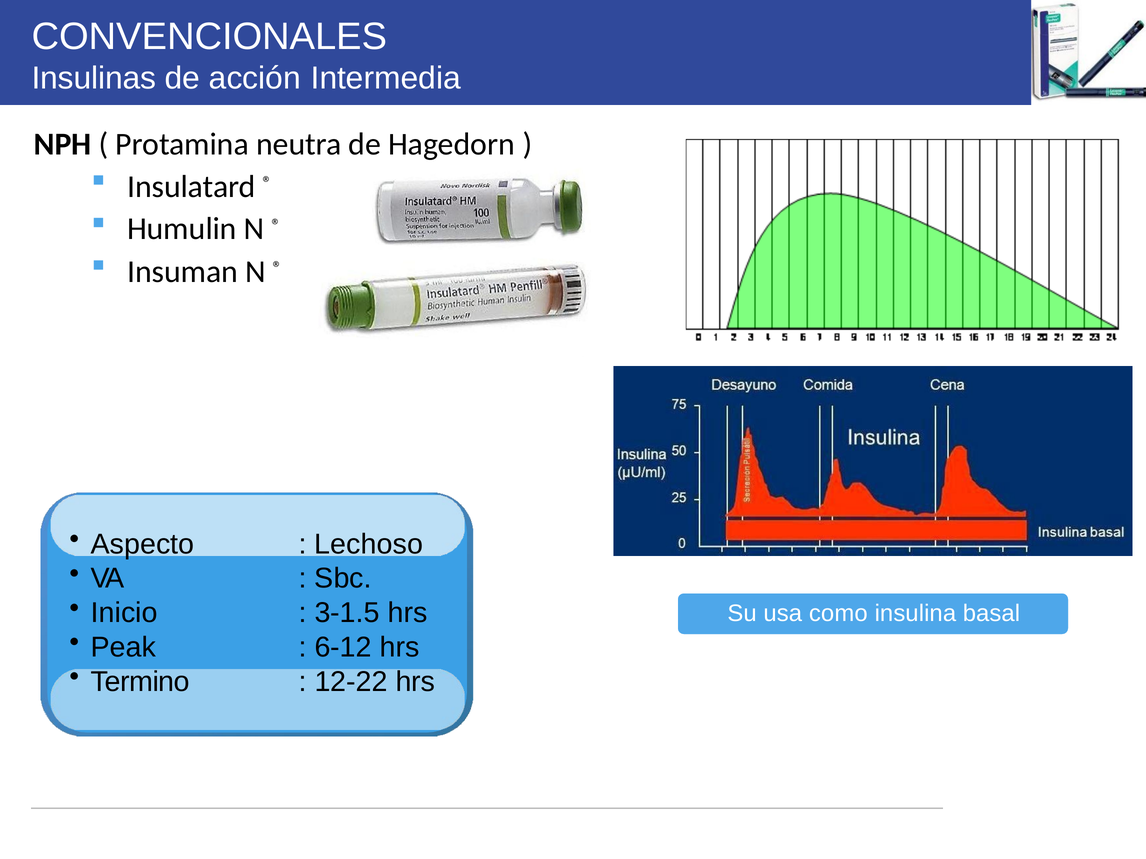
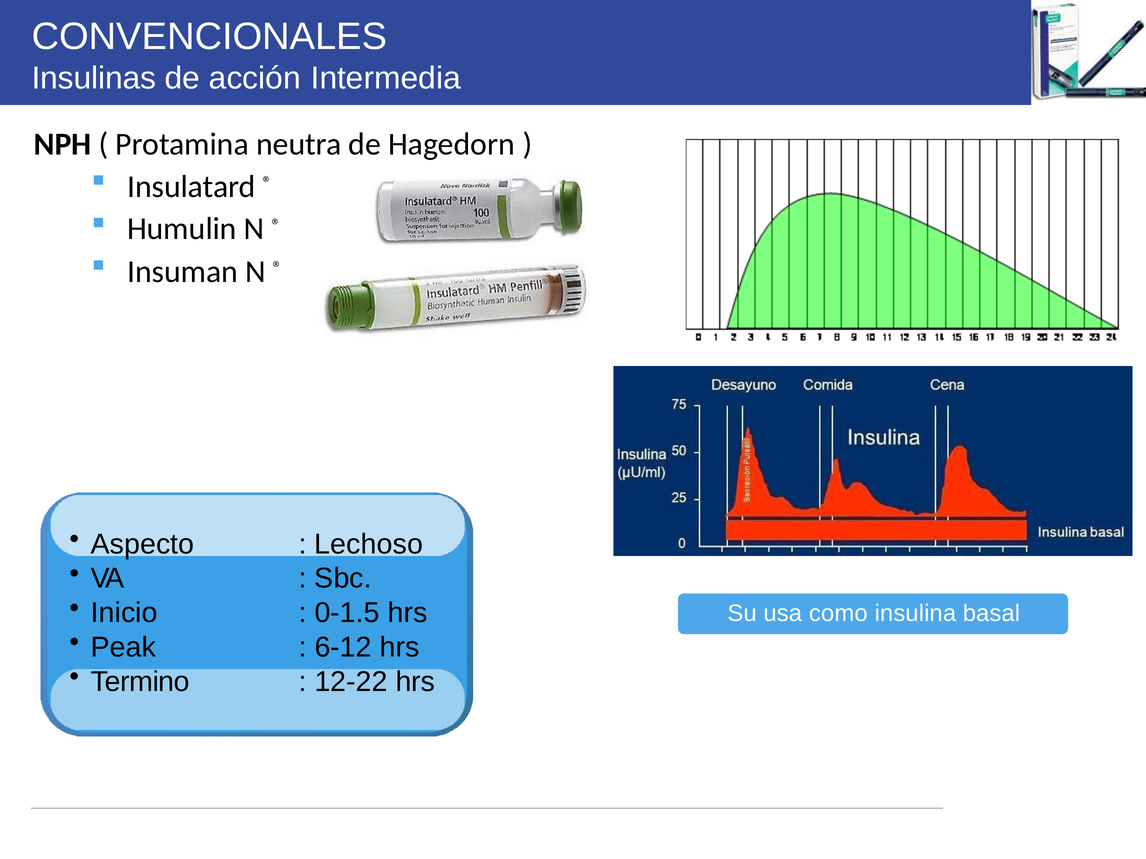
3-1.5: 3-1.5 -> 0-1.5 (347, 613)
